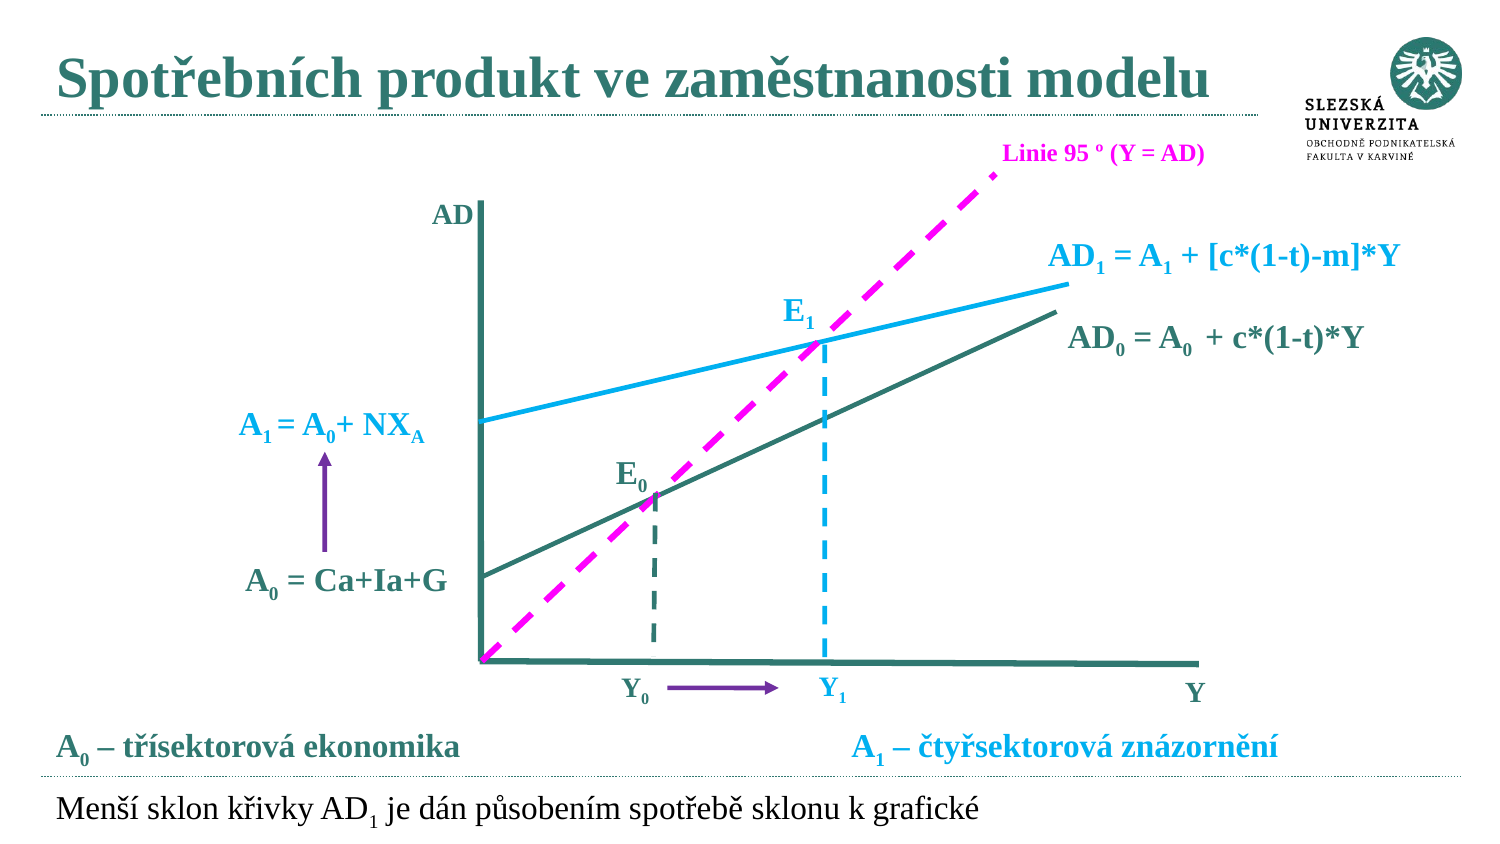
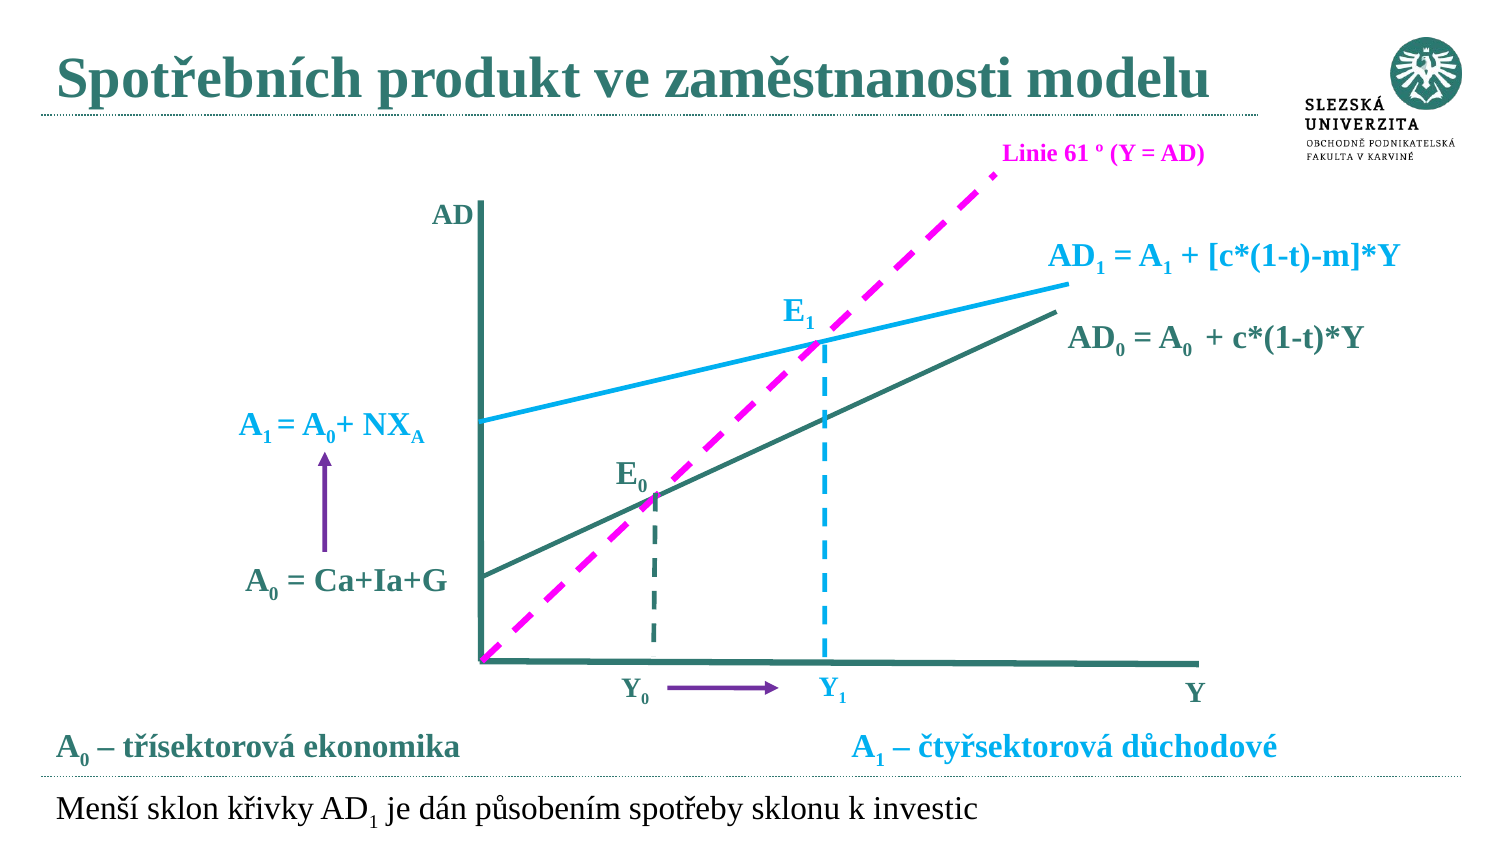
95: 95 -> 61 (1077, 153)
znázornění: znázornění -> důchodové (1199, 747)
spotřebě: spotřebě -> spotřeby (686, 809)
grafické: grafické -> investic (926, 809)
